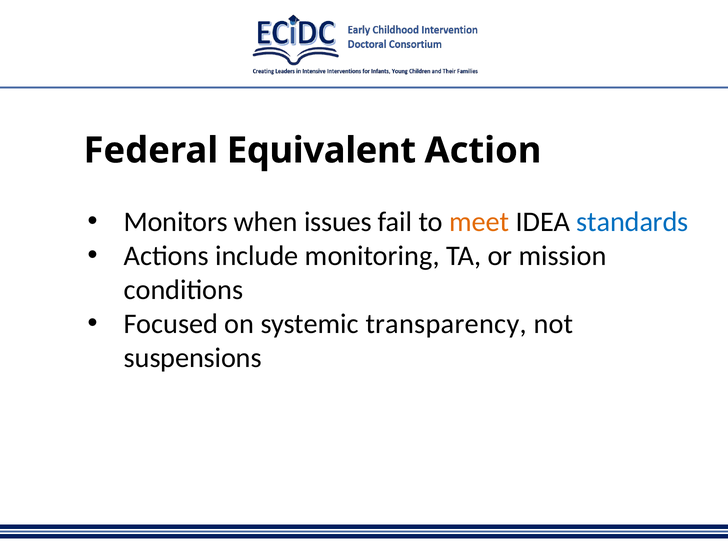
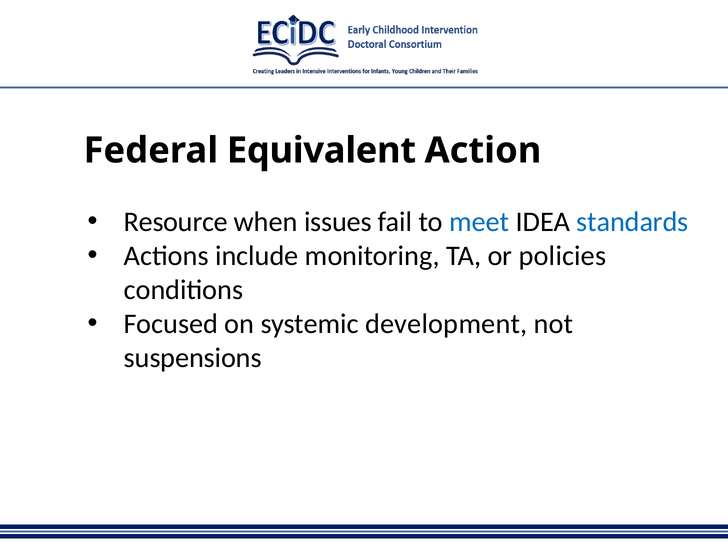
Monitors: Monitors -> Resource (176, 222)
meet colour: orange -> blue (479, 222)
mission: mission -> policies (563, 256)
transparency: transparency -> development (446, 324)
